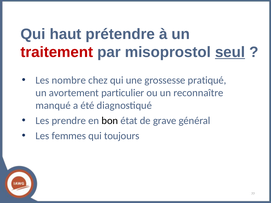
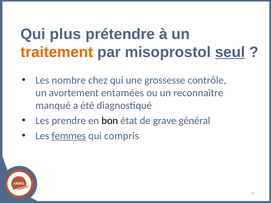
haut: haut -> plus (65, 34)
traitement colour: red -> orange (57, 52)
pratiqué: pratiqué -> contrôle (207, 80)
particulier: particulier -> entamées (123, 93)
femmes underline: none -> present (69, 136)
toujours: toujours -> compris (122, 136)
